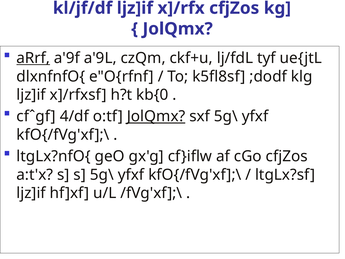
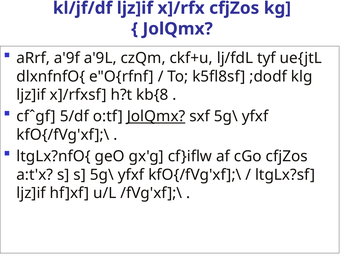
aRrf underline: present -> none (33, 58)
kb{0: kb{0 -> kb{8 (152, 95)
4/df: 4/df -> 5/df (74, 116)
